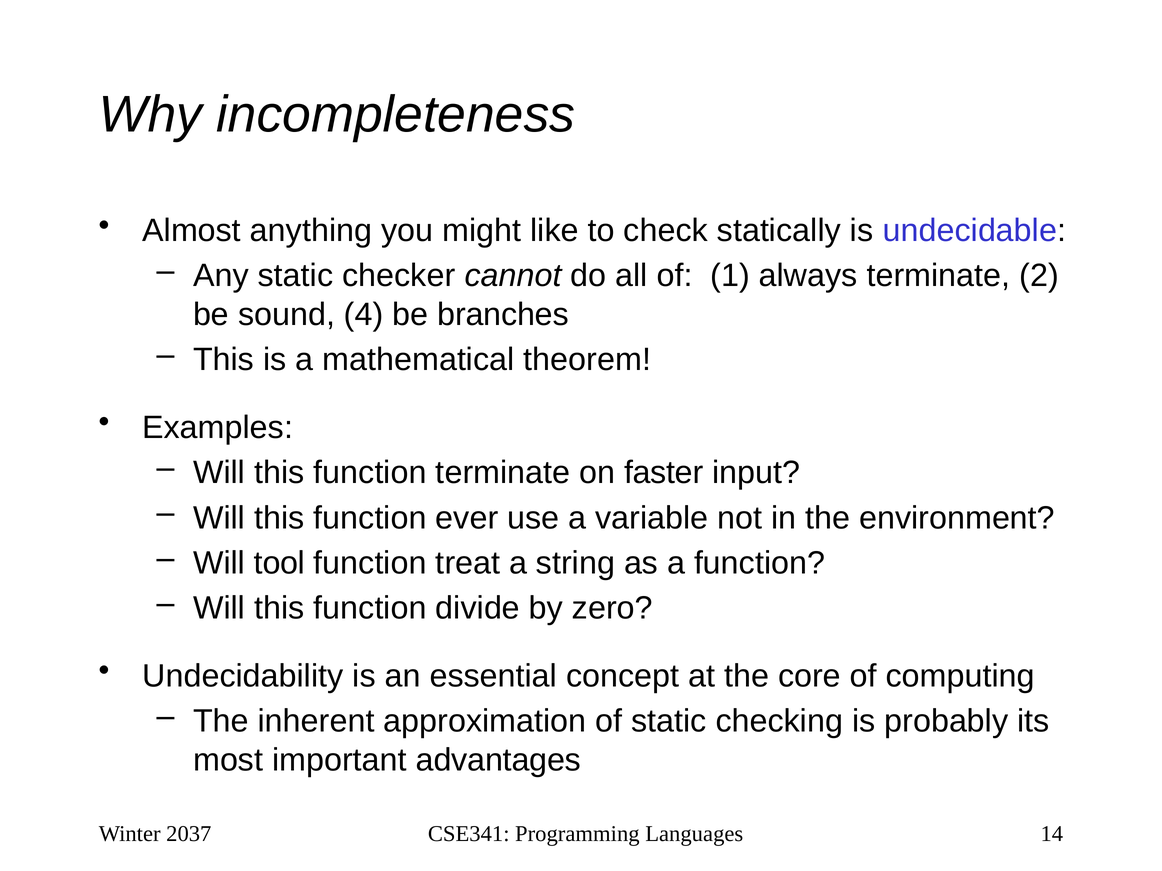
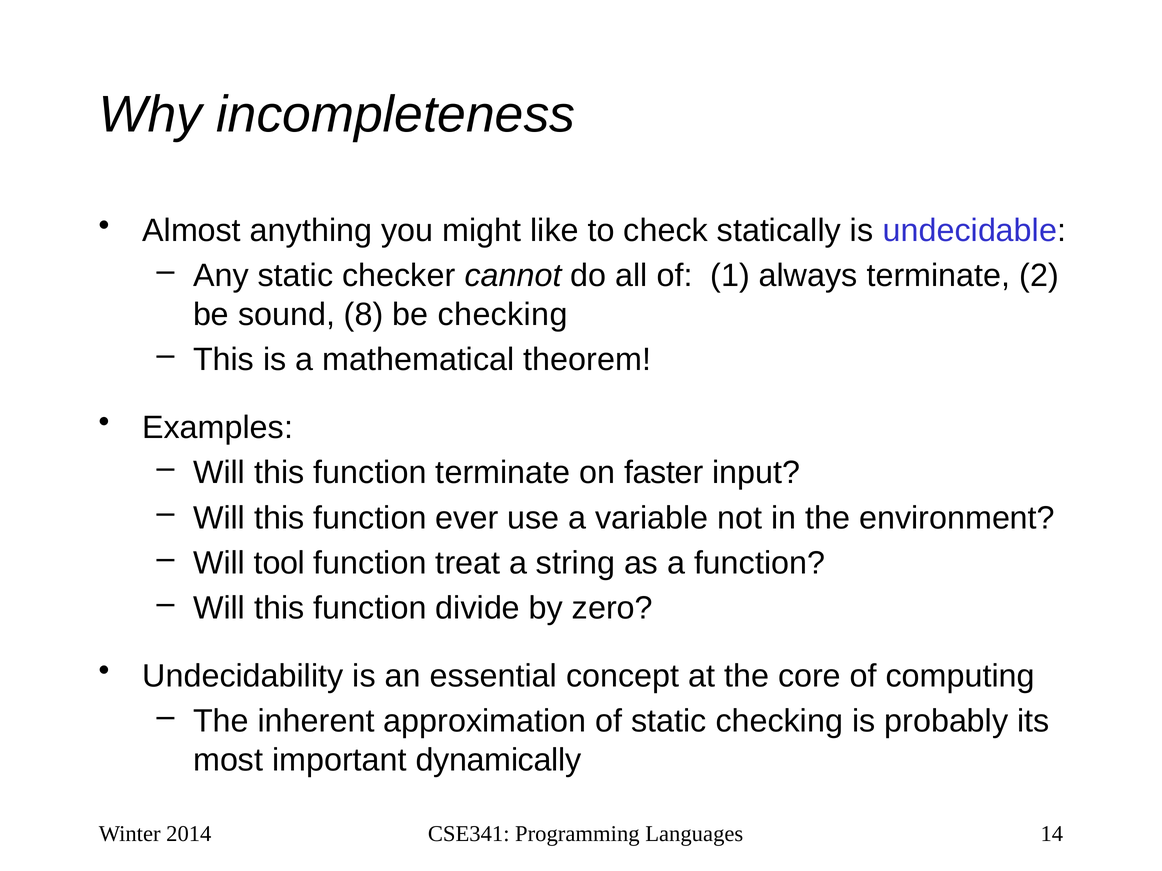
4: 4 -> 8 (364, 315)
be branches: branches -> checking (503, 315)
advantages: advantages -> dynamically (498, 760)
2037: 2037 -> 2014 (189, 834)
